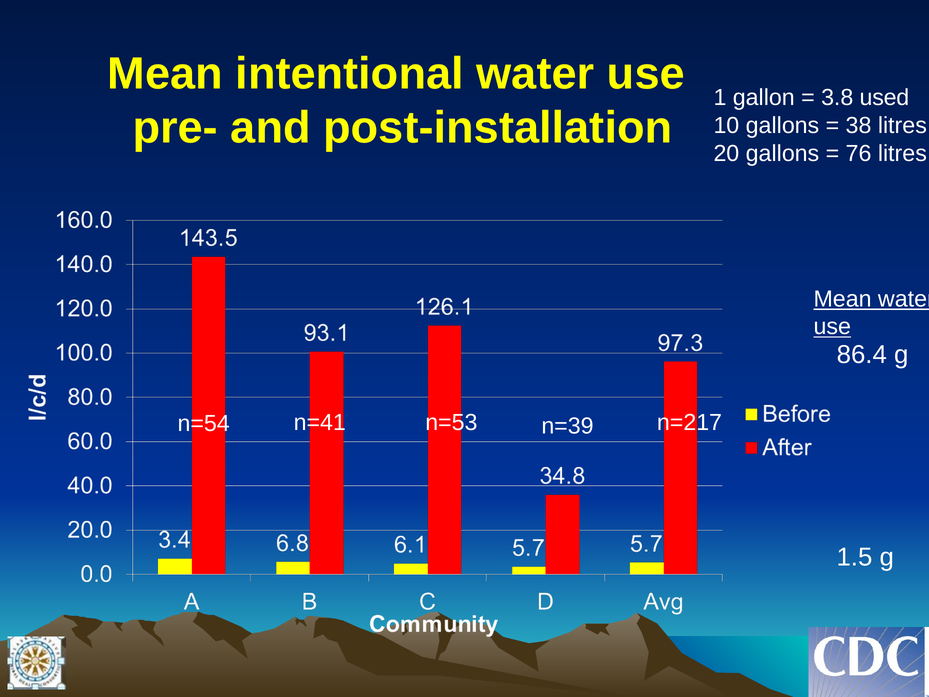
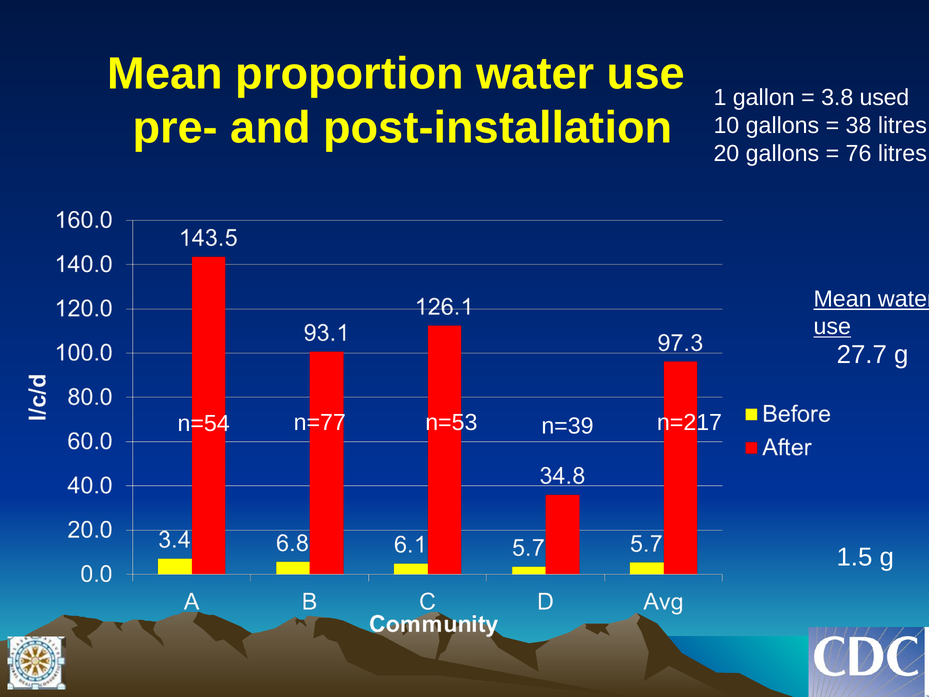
intentional: intentional -> proportion (350, 74)
86.4: 86.4 -> 27.7 (862, 355)
n=41: n=41 -> n=77 (320, 423)
